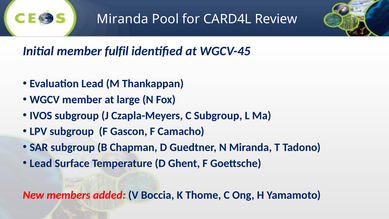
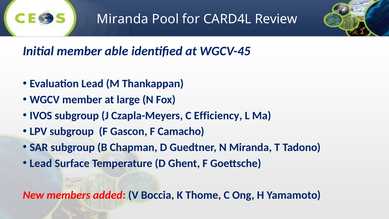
fulfil: fulfil -> able (116, 51)
C Subgroup: Subgroup -> Efficiency (218, 115)
